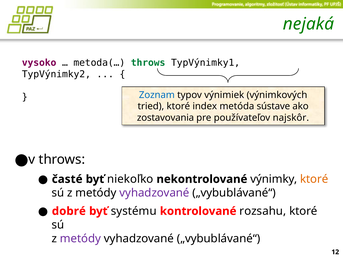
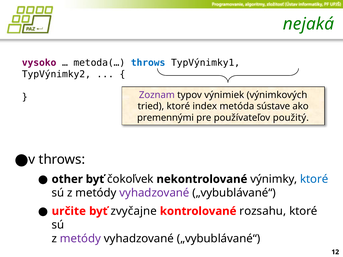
throws colour: green -> blue (148, 63)
Zoznam colour: blue -> purple (157, 95)
zostavovania: zostavovania -> premennými (165, 118)
najskôr: najskôr -> použitý (291, 118)
časté: časté -> other (67, 179)
niekoľko: niekoľko -> čokoľvek (130, 179)
ktoré colour: orange -> blue (314, 179)
dobré: dobré -> určite (69, 211)
systému: systému -> zvyčajne (134, 211)
